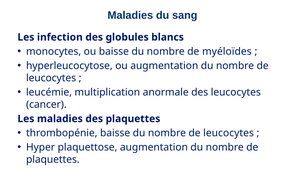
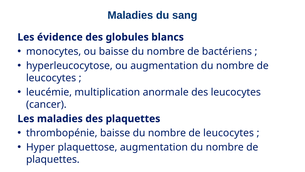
infection: infection -> évidence (60, 37)
myéloïdes: myéloïdes -> bactériens (227, 51)
